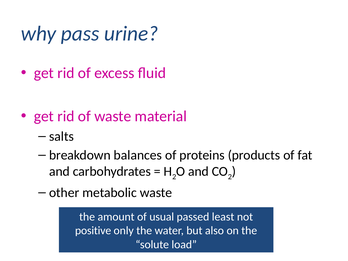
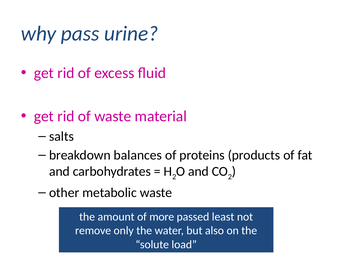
usual: usual -> more (162, 217)
positive: positive -> remove (93, 231)
